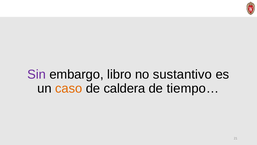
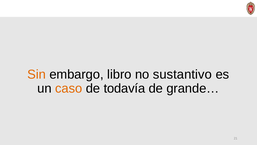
Sin colour: purple -> orange (37, 74)
caldera: caldera -> todavía (124, 88)
tiempo…: tiempo… -> grande… (193, 88)
